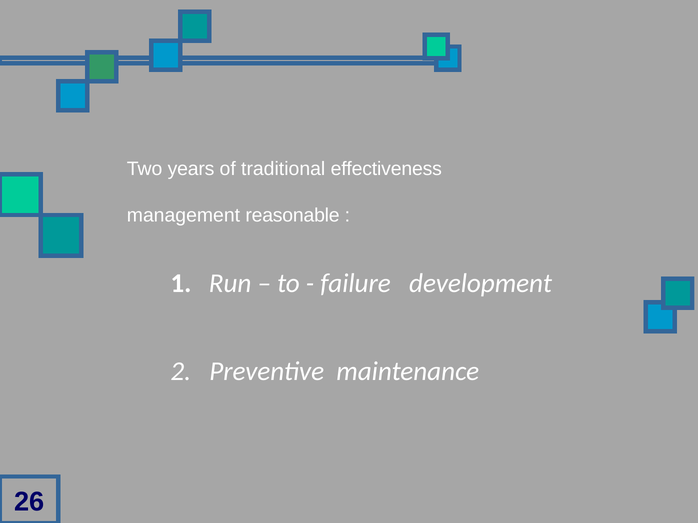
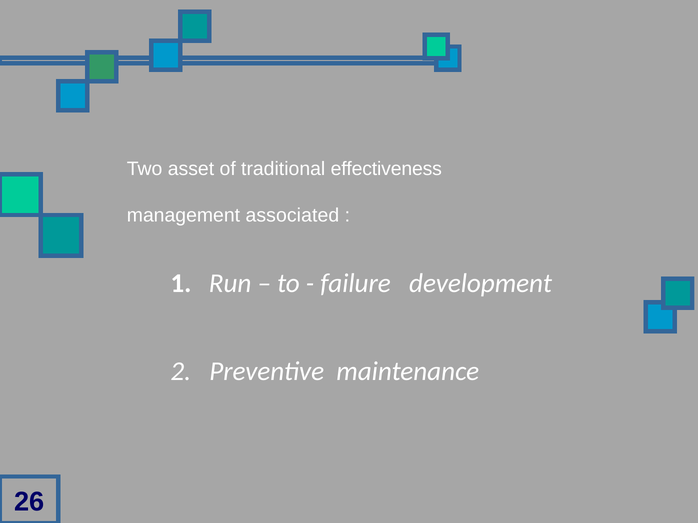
years: years -> asset (191, 169)
reasonable: reasonable -> associated (292, 216)
